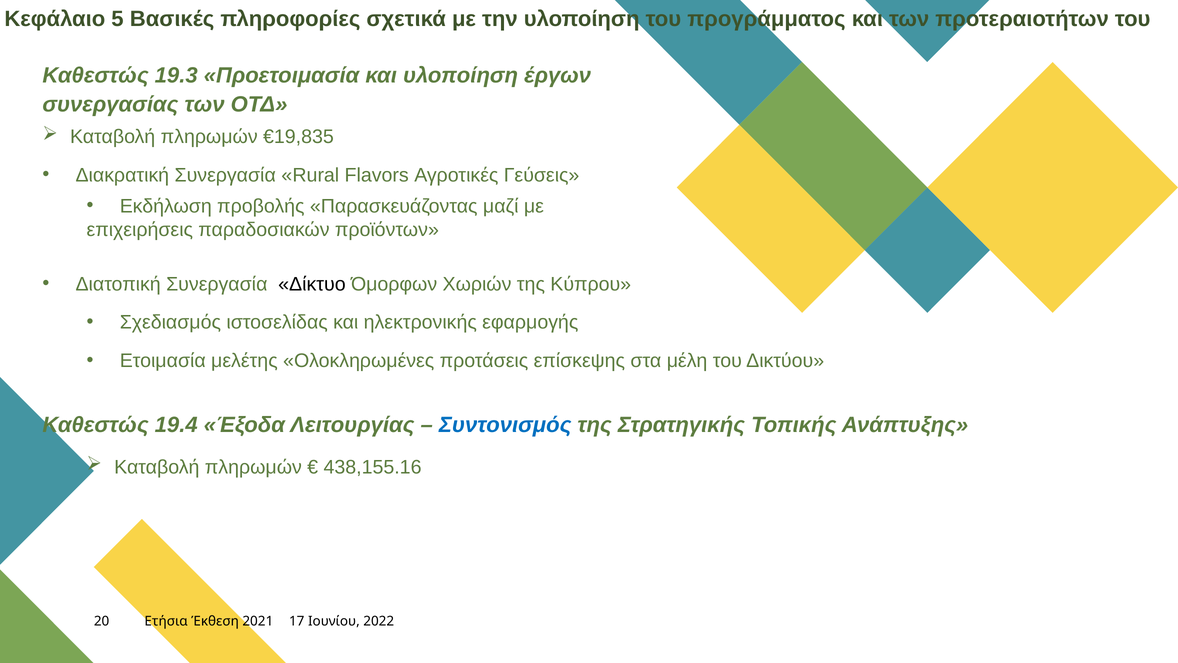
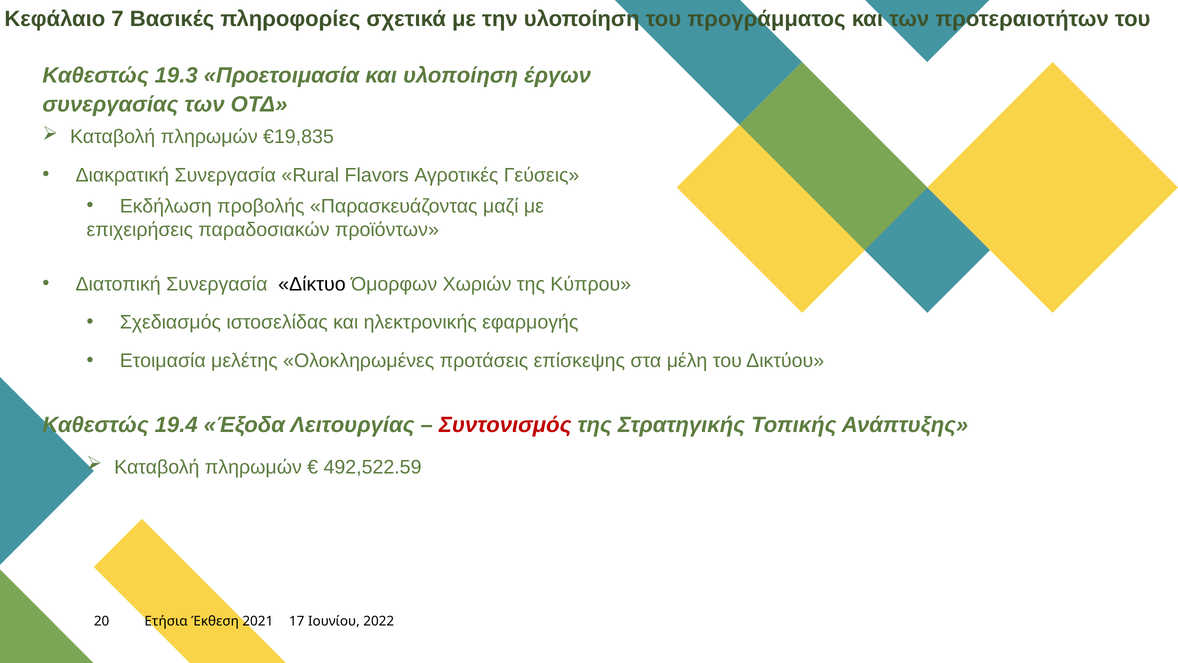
5: 5 -> 7 (118, 19)
Συντονισμός colour: blue -> red (505, 425)
438,155.16: 438,155.16 -> 492,522.59 (373, 467)
